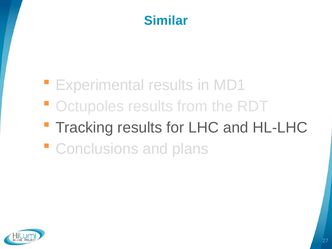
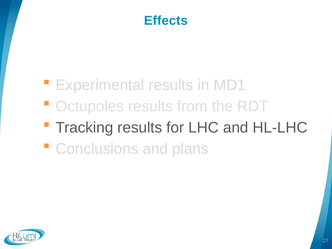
Similar: Similar -> Effects (166, 20)
